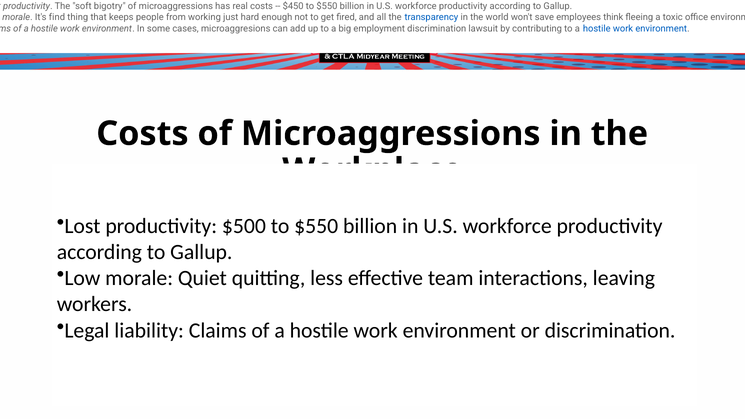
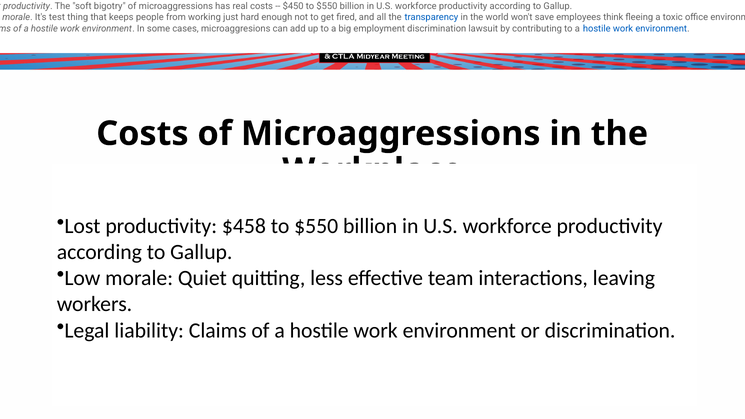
find: find -> test (57, 17)
$500: $500 -> $458 (244, 226)
